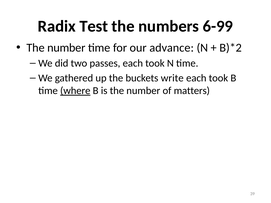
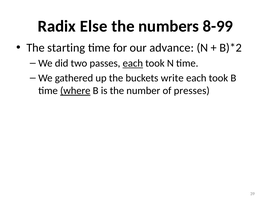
Test: Test -> Else (94, 26)
6-99: 6-99 -> 8-99 (218, 26)
number: number -> starting (66, 48)
each underline: none -> present (133, 63)
matters: matters -> presses (192, 91)
